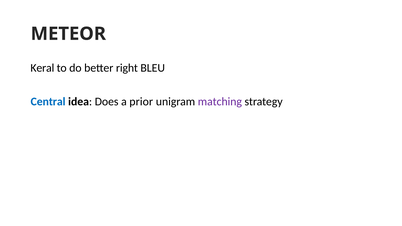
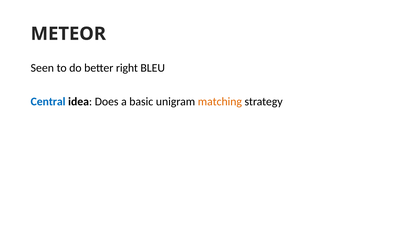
Keral: Keral -> Seen (42, 68)
prior: prior -> basic (141, 102)
matching colour: purple -> orange (220, 102)
